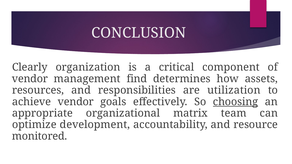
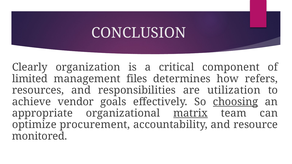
vendor: vendor -> limited (30, 79)
find: find -> files (137, 79)
assets: assets -> refers (261, 79)
matrix underline: none -> present (191, 113)
development: development -> procurement (95, 125)
